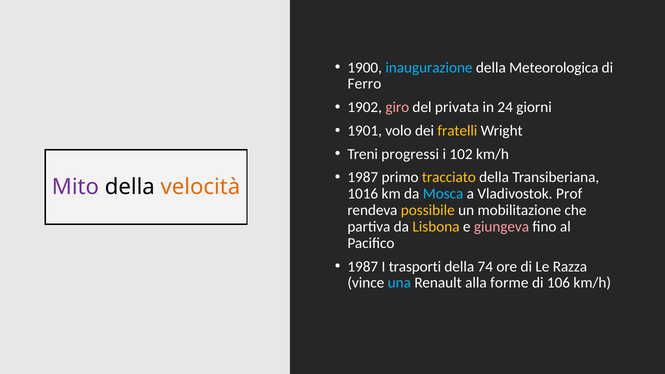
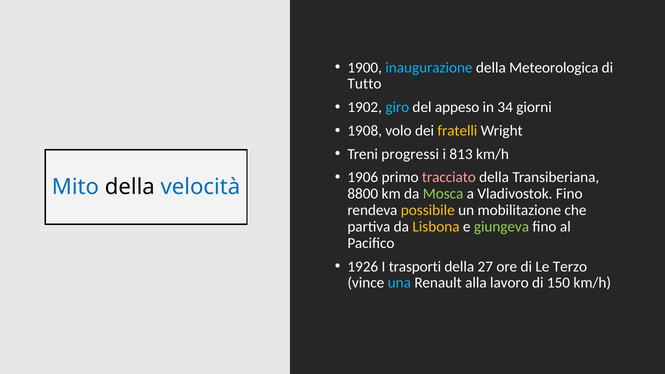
Ferro: Ferro -> Tutto (364, 84)
giro colour: pink -> light blue (397, 107)
privata: privata -> appeso (457, 107)
24: 24 -> 34 (505, 107)
1901: 1901 -> 1908 (365, 131)
102: 102 -> 813 (461, 154)
1987: 1987 -> 1906 (363, 177)
tracciato colour: yellow -> pink (449, 177)
Mito colour: purple -> blue (75, 187)
velocità colour: orange -> blue (200, 187)
1016: 1016 -> 8800 (363, 194)
Mosca colour: light blue -> light green (443, 194)
Vladivostok Prof: Prof -> Fino (569, 194)
giungeva colour: pink -> light green (502, 227)
1987: 1987 -> 1926 (363, 267)
74: 74 -> 27 (485, 267)
Razza: Razza -> Terzo (570, 267)
forme: forme -> lavoro (509, 283)
106: 106 -> 150 (558, 283)
